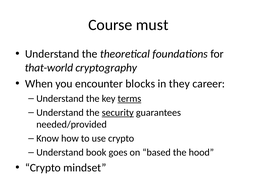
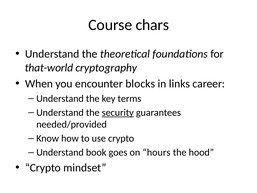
must: must -> chars (152, 25)
they: they -> links (179, 84)
terms underline: present -> none (129, 98)
based: based -> hours (156, 152)
